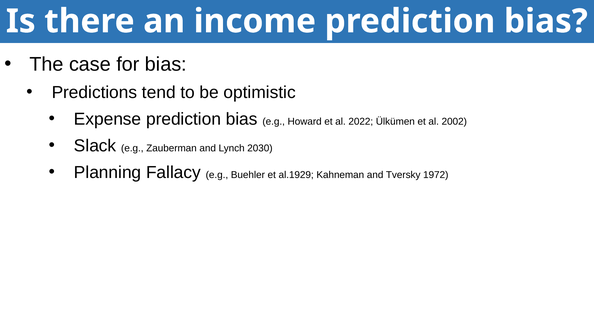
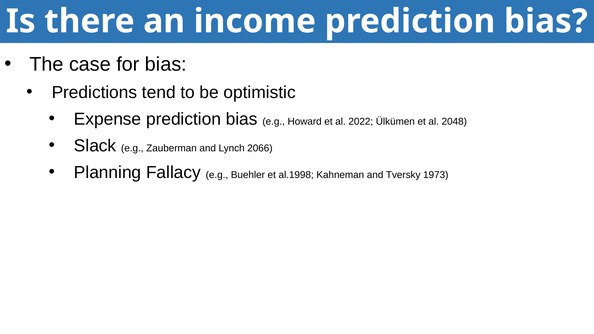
2002: 2002 -> 2048 (454, 122)
2030: 2030 -> 2066 (260, 148)
al.1929: al.1929 -> al.1998 (296, 175)
1972: 1972 -> 1973 (436, 175)
